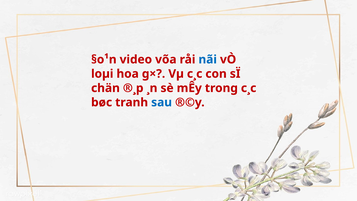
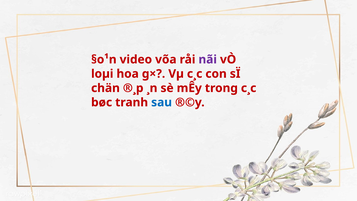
nãi colour: blue -> purple (208, 59)
